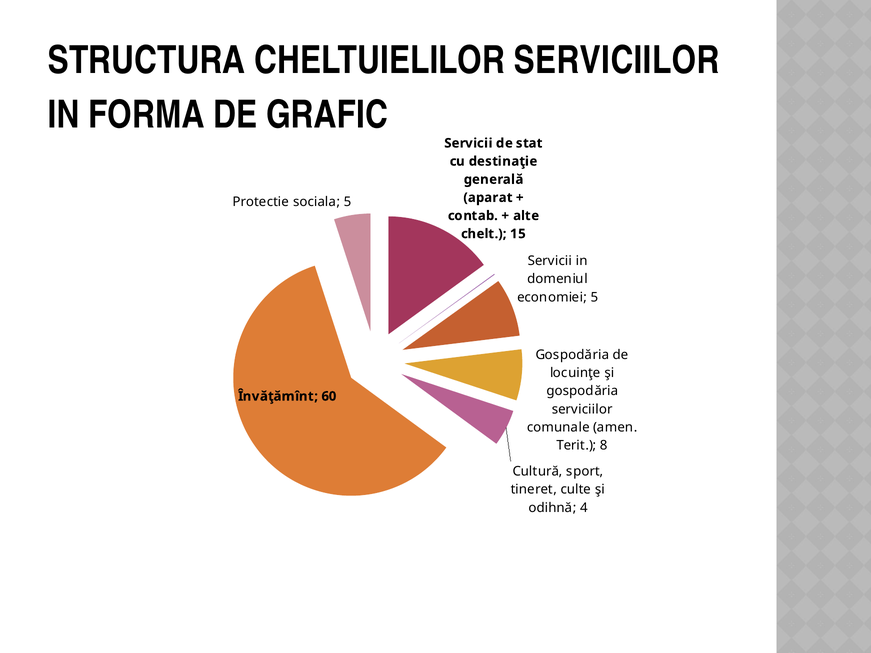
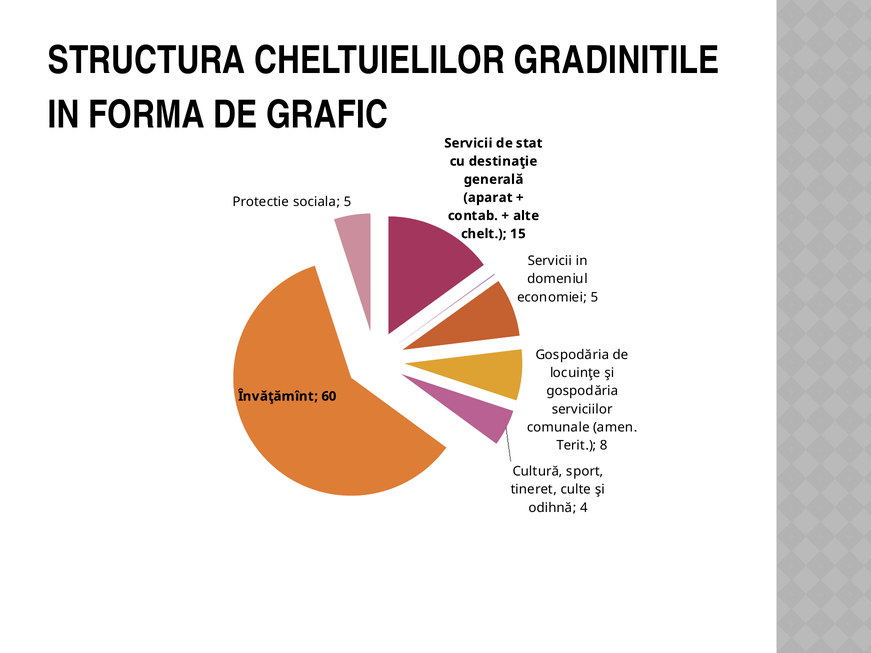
CHELTUIELILOR SERVICIILOR: SERVICIILOR -> GRADINITILE (617, 61)
